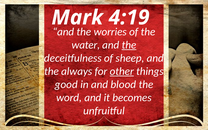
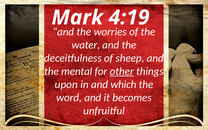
the underline: present -> none (129, 45)
always: always -> mental (77, 71)
good: good -> upon (66, 85)
blood: blood -> which (123, 85)
